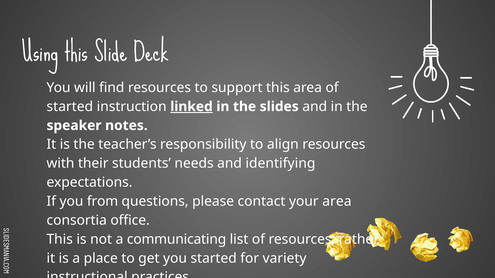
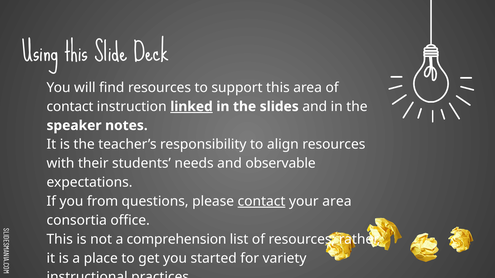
started: started -> contact (70, 107)
identifying: identifying -> observable (281, 164)
contact underline: none -> present (262, 202)
communicating: communicating -> comprehension (177, 240)
